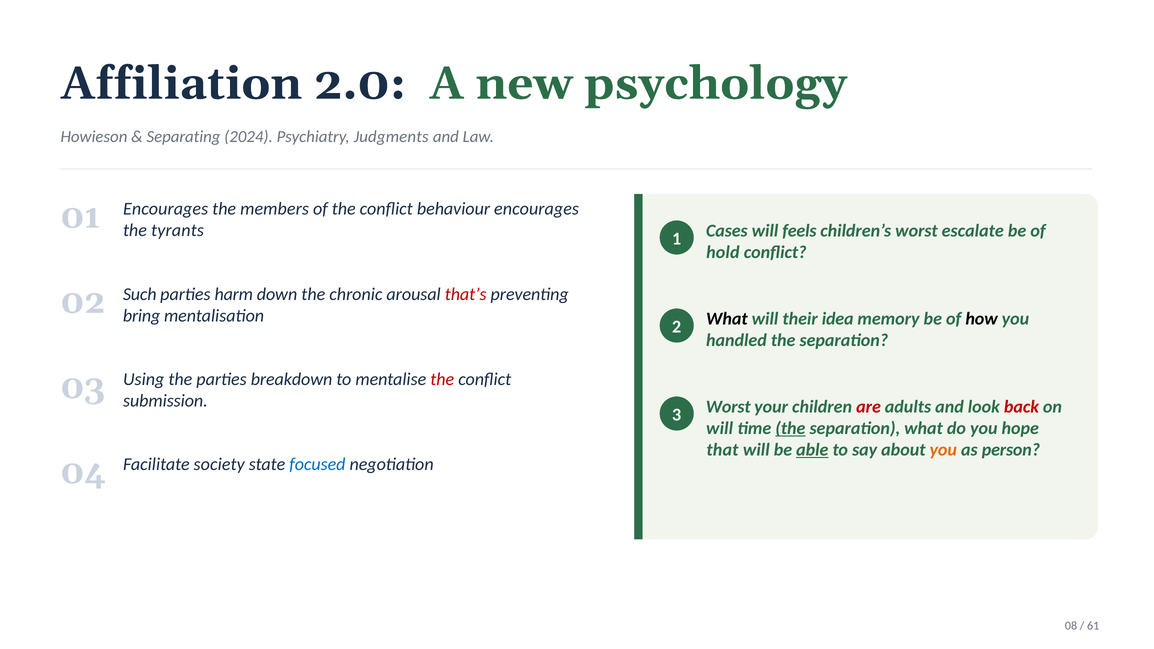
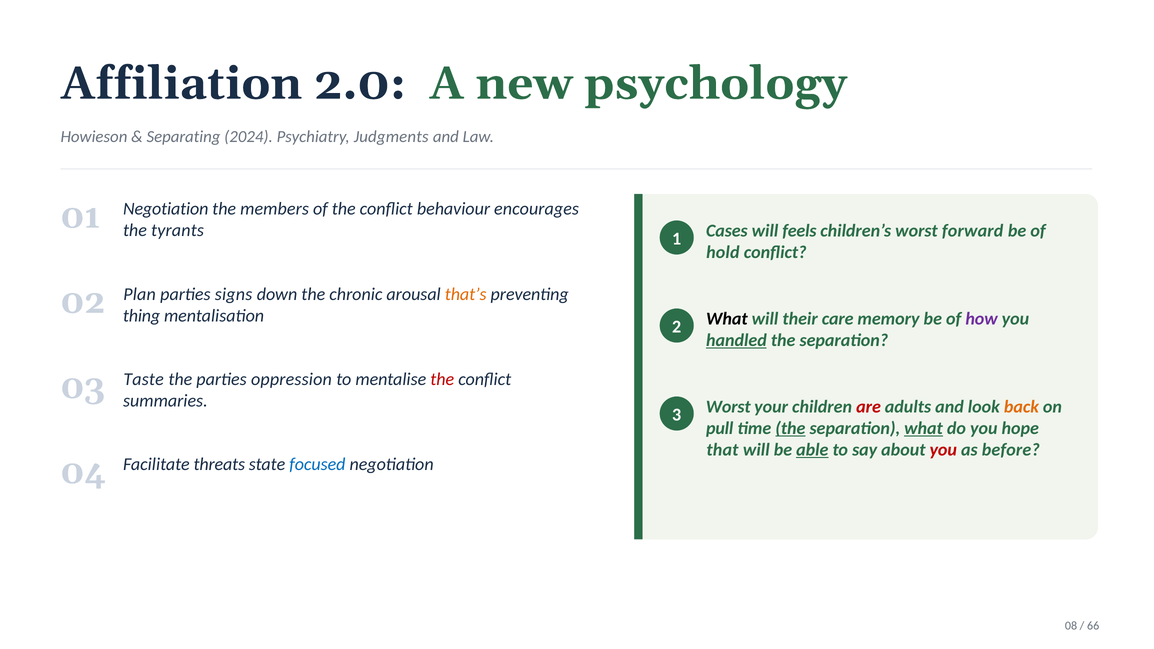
01 Encourages: Encourages -> Negotiation (166, 209)
escalate: escalate -> forward (973, 231)
Such: Such -> Plan (140, 294)
harm: harm -> signs (234, 294)
that’s colour: red -> orange (466, 294)
bring: bring -> thing (142, 316)
idea: idea -> care (838, 319)
how colour: black -> purple (982, 319)
handled underline: none -> present (736, 340)
Using: Using -> Taste (144, 379)
breakdown: breakdown -> oppression (291, 379)
submission: submission -> summaries (165, 401)
back colour: red -> orange (1021, 407)
will: will -> pull (720, 428)
what underline: none -> present (924, 428)
you colour: orange -> red (943, 450)
person: person -> before (1011, 450)
society: society -> threats (219, 464)
61: 61 -> 66 (1093, 626)
